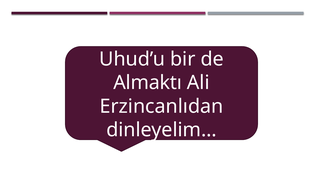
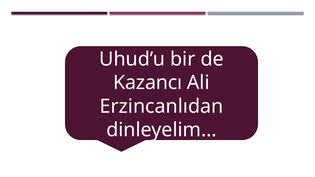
Almaktı: Almaktı -> Kazancı (148, 83)
